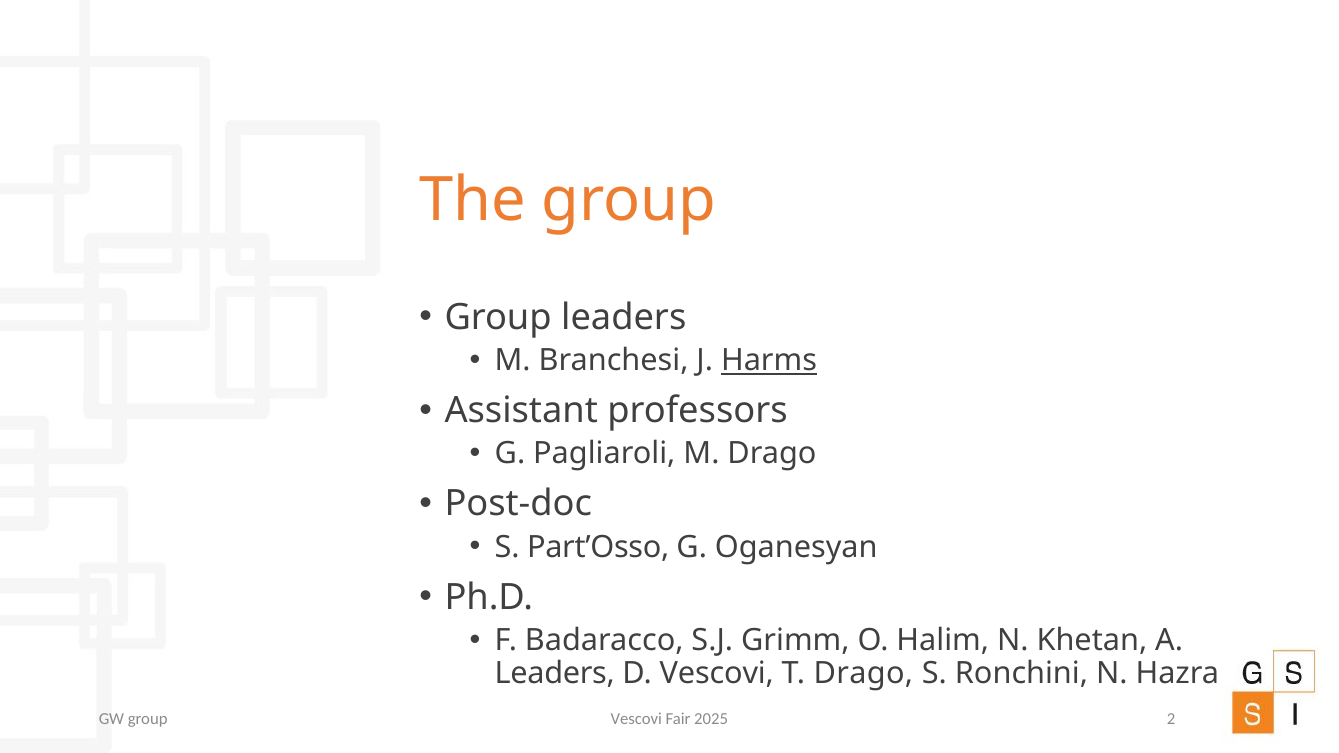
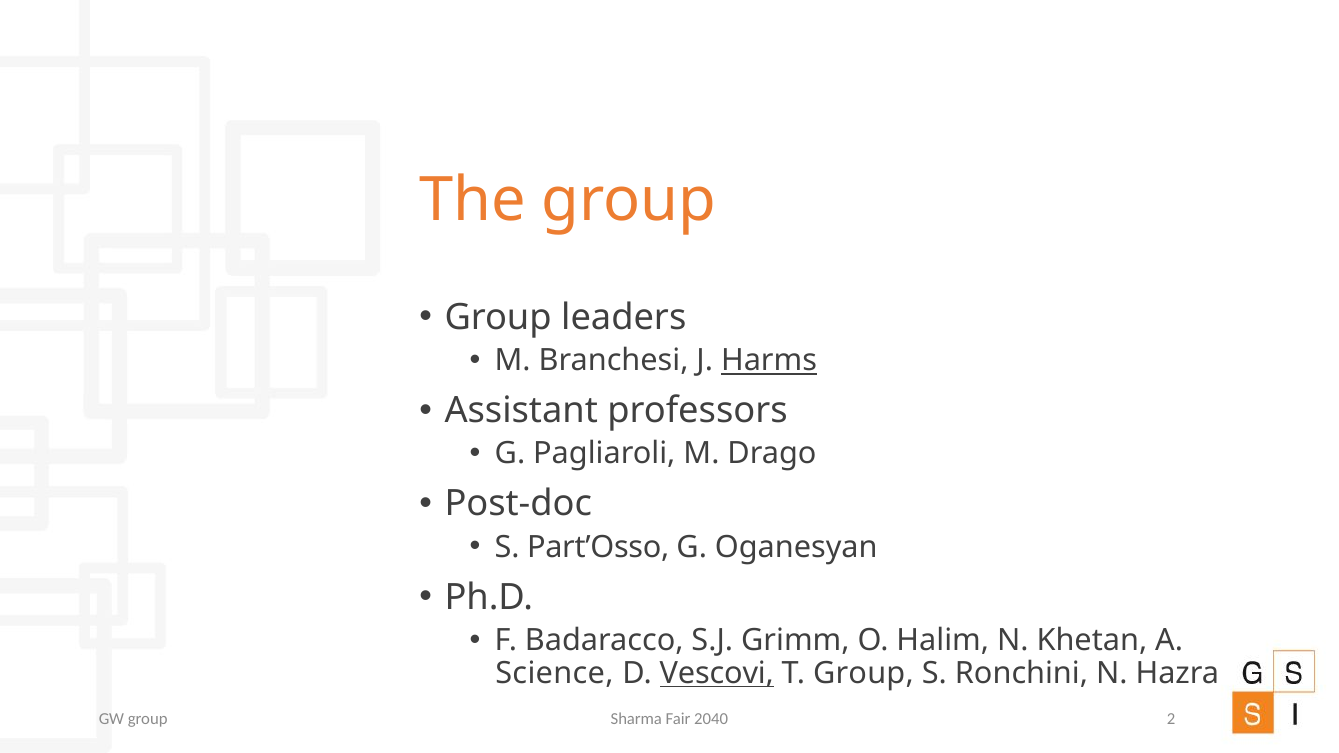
Leaders: Leaders -> Science (554, 674)
Vescovi underline: none -> present (717, 674)
T Drago: Drago -> Group (863, 674)
Vescovi: Vescovi -> Sharma (636, 719)
2025: 2025 -> 2040 (711, 719)
